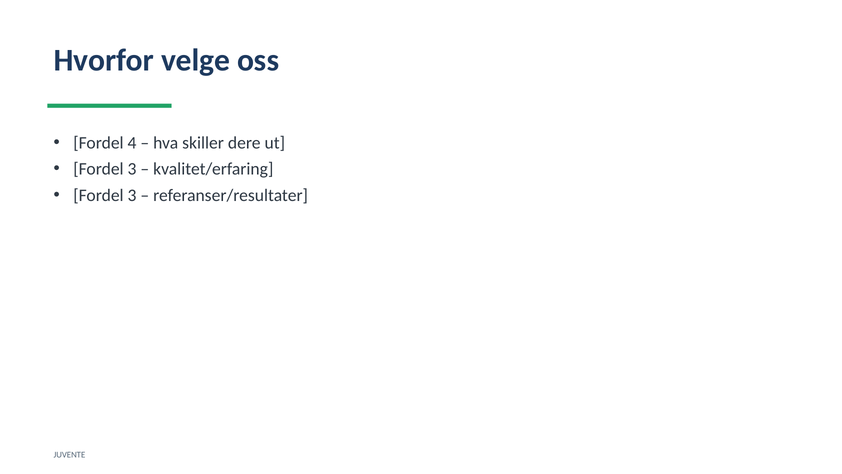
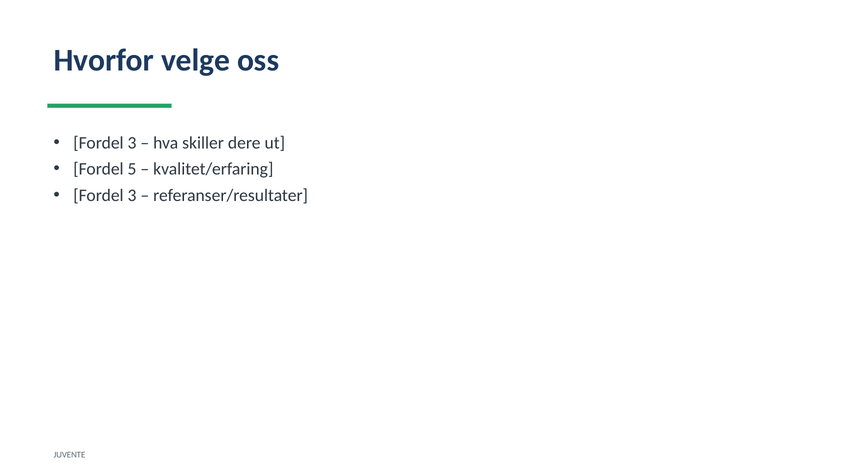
4: 4 -> 3 (132, 143)
3: 3 -> 5 (132, 169)
